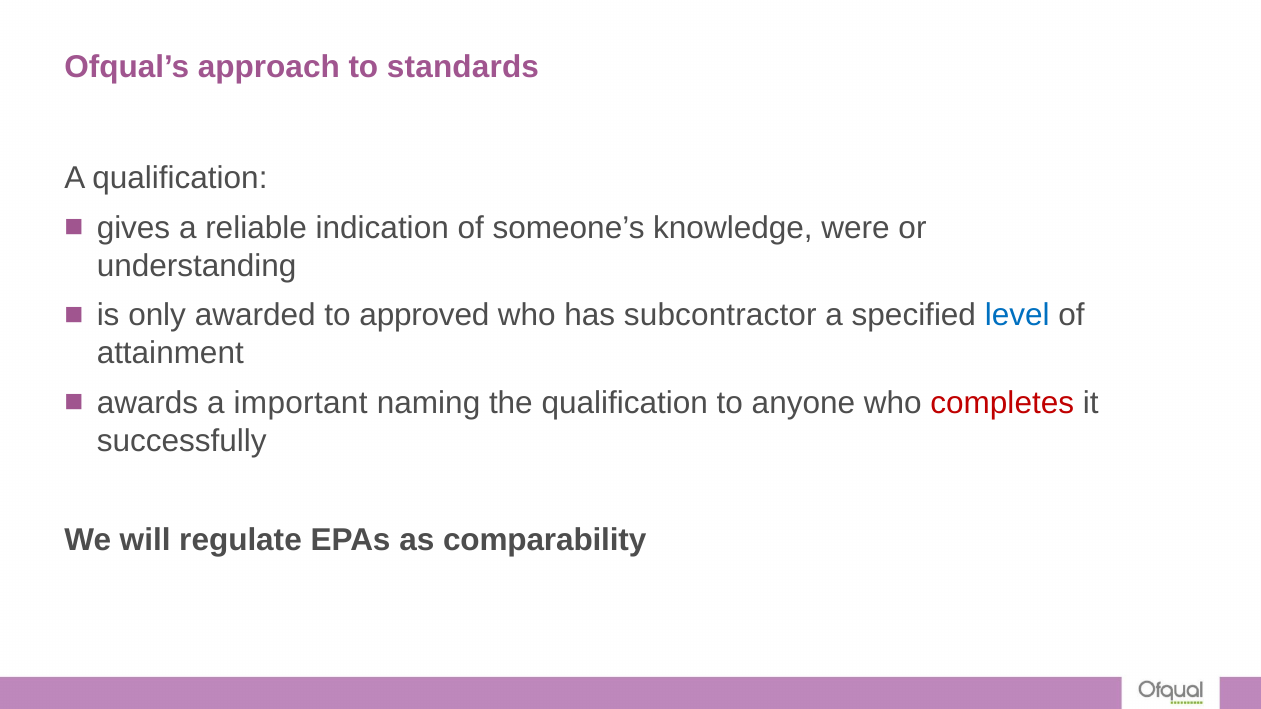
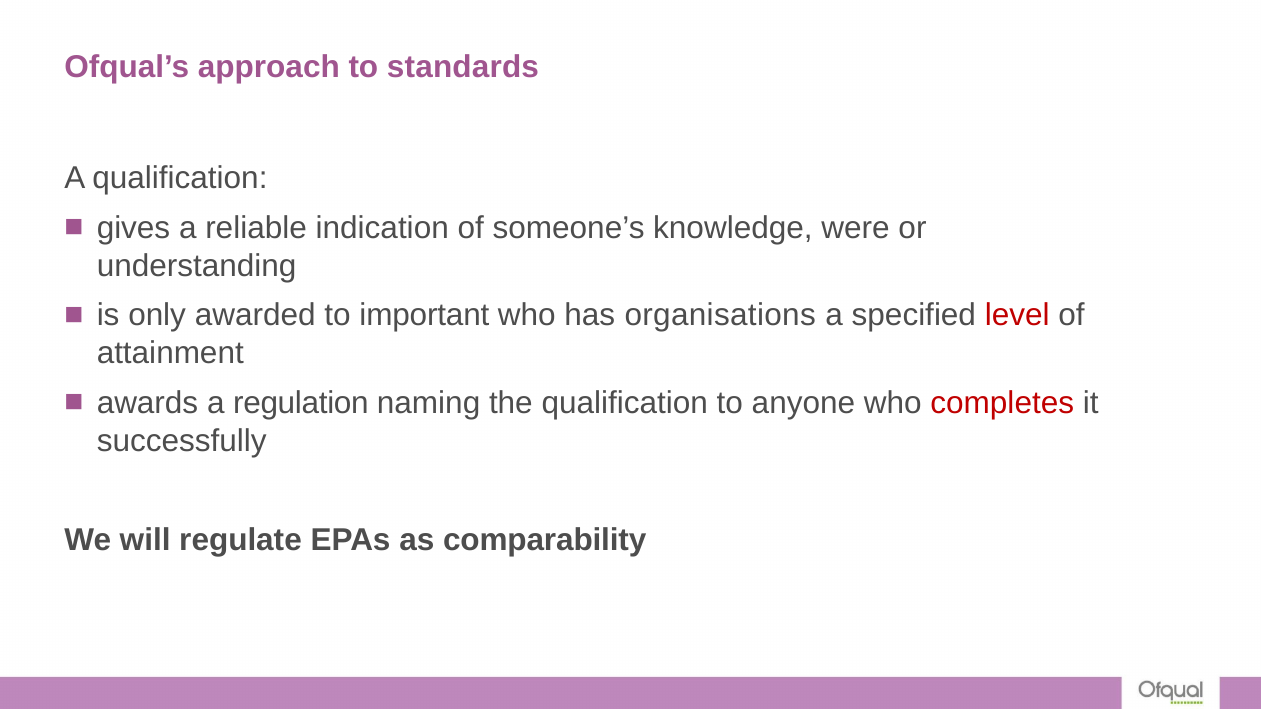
approved: approved -> important (424, 316)
subcontractor: subcontractor -> organisations (720, 316)
level colour: blue -> red (1017, 316)
important: important -> regulation (301, 403)
